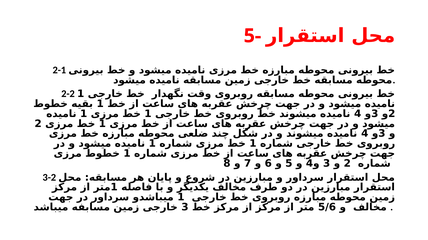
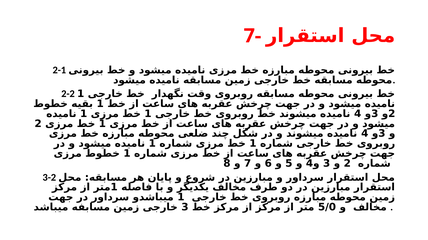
5-: 5- -> 7- (252, 36)
5/6: 5/6 -> 5/0 (327, 208)
